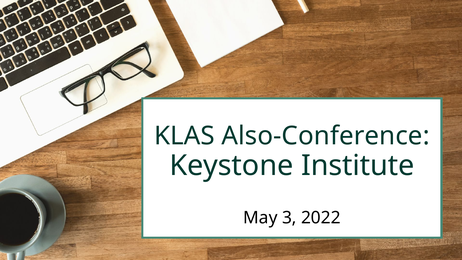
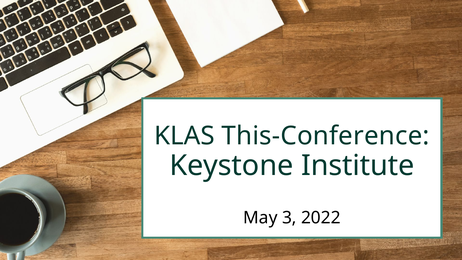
Also-Conference: Also-Conference -> This-Conference (326, 136)
